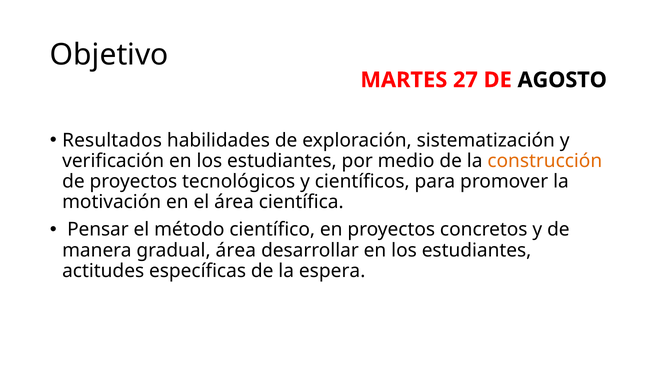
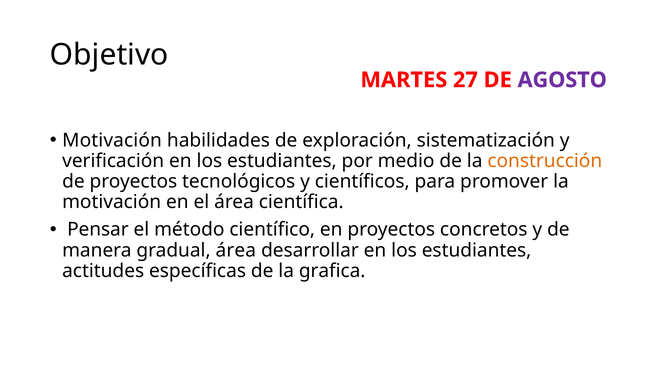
AGOSTO colour: black -> purple (562, 80)
Resultados: Resultados -> Motivación (112, 141)
espera: espera -> grafica (332, 271)
